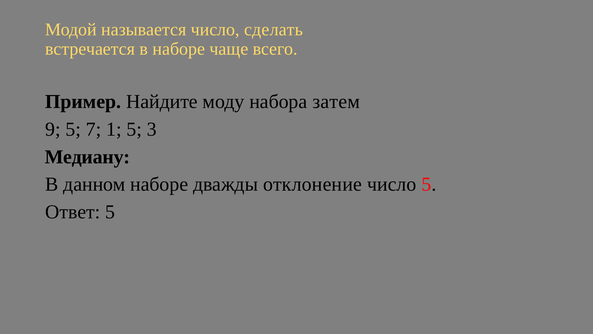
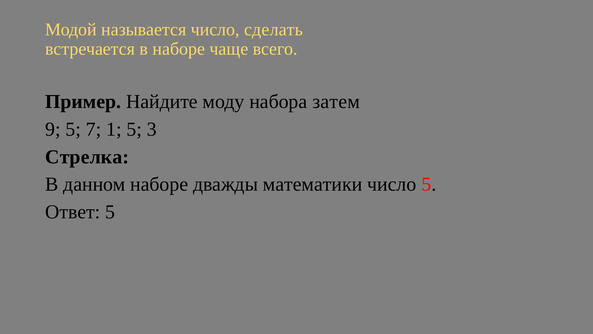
Медиану: Медиану -> Стрелка (87, 157)
отклонение: отклонение -> математики (313, 184)
